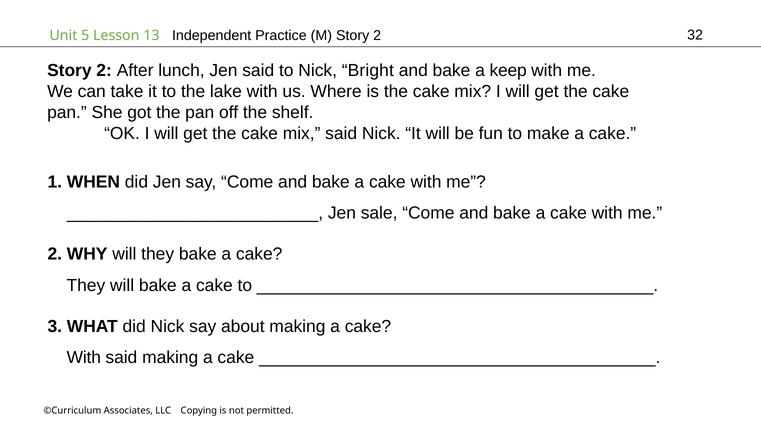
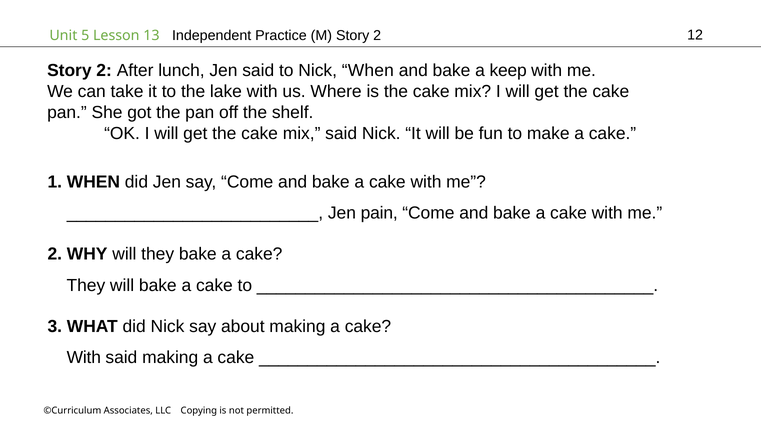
32: 32 -> 12 (695, 35)
Nick Bright: Bright -> When (368, 71)
sale: sale -> pain (379, 213)
